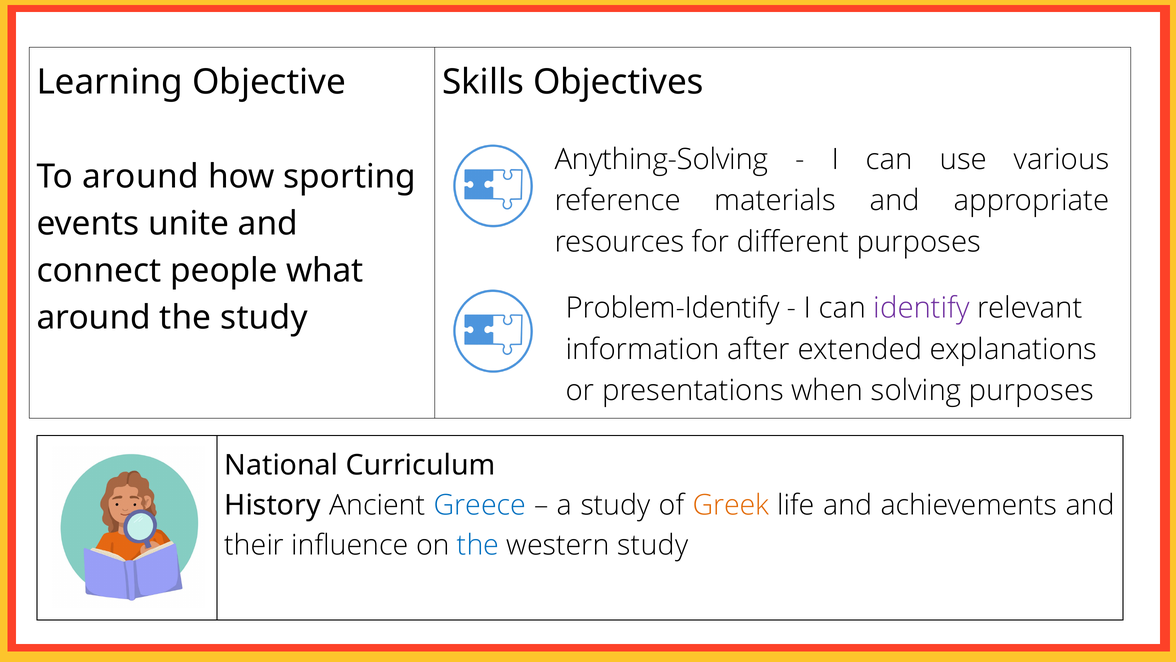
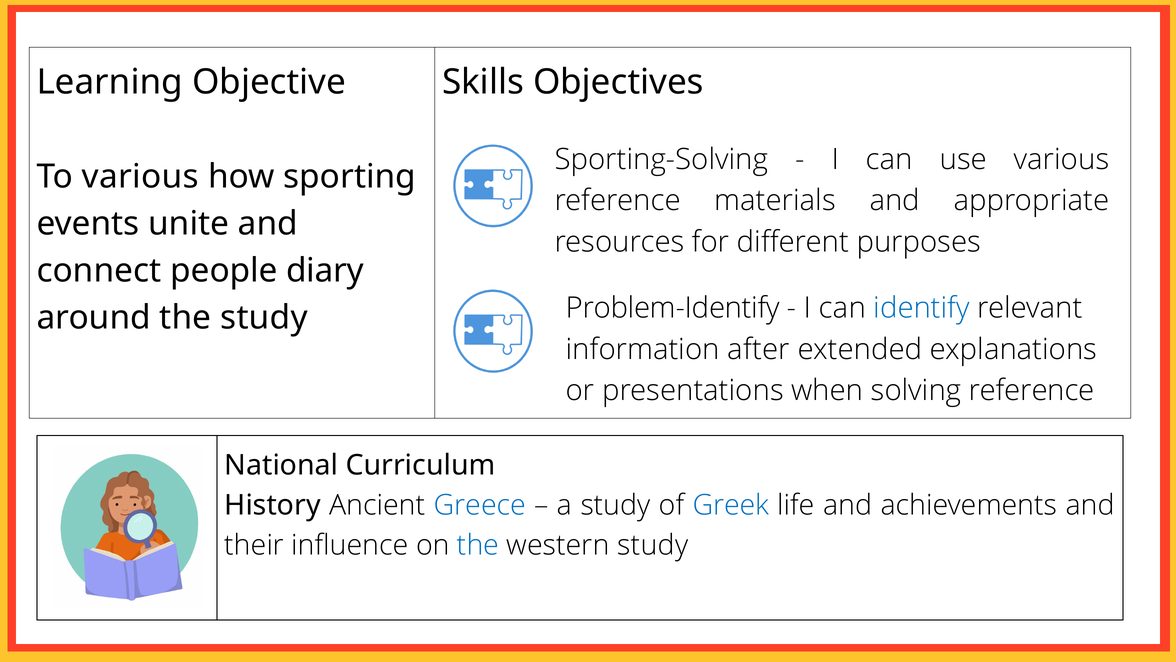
Anything-Solving: Anything-Solving -> Sporting-Solving (661, 159)
To around: around -> various (140, 177)
what: what -> diary (325, 270)
identify colour: purple -> blue (922, 308)
solving purposes: purposes -> reference (1032, 390)
Greek colour: orange -> blue (731, 505)
